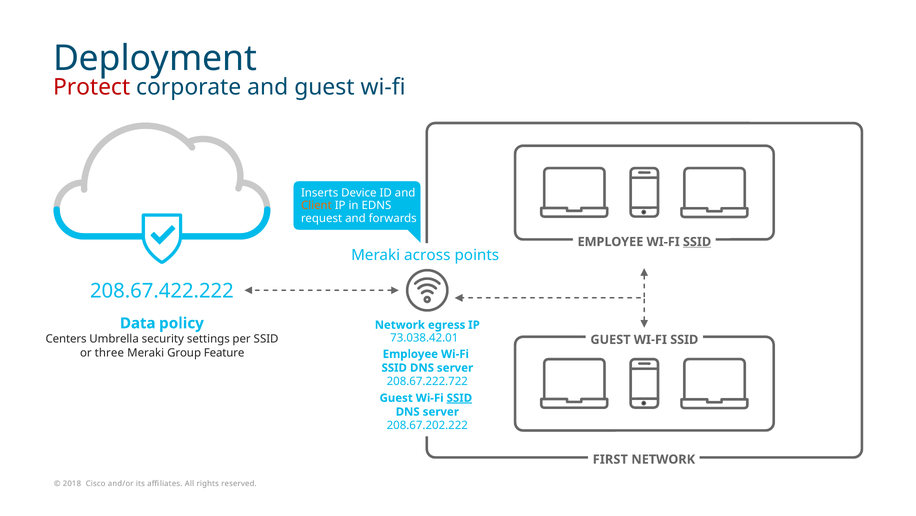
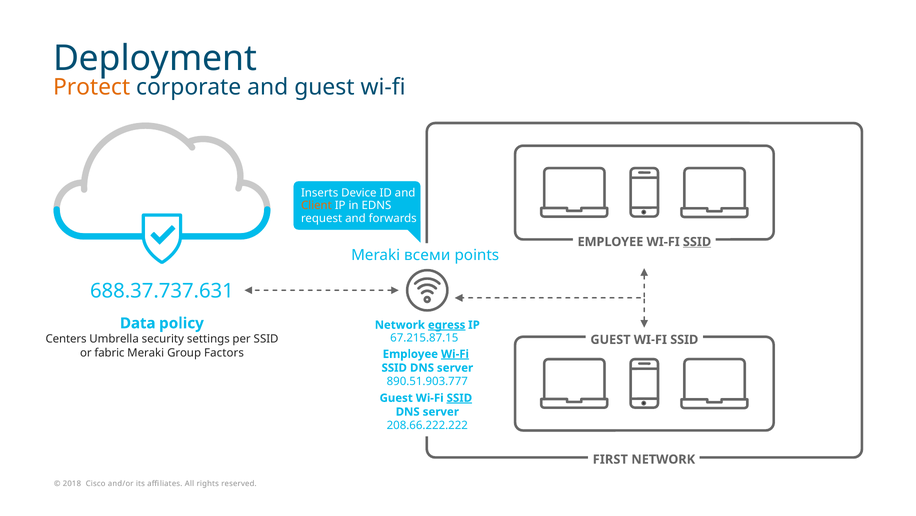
Protect colour: red -> orange (92, 87)
across: across -> всеми (427, 255)
208.67.422.222: 208.67.422.222 -> 688.37.737.631 (162, 291)
egress underline: none -> present (447, 325)
73.038.42.01: 73.038.42.01 -> 67.215.87.15 (424, 337)
three: three -> fabric (109, 352)
Feature: Feature -> Factors (224, 352)
Wi-Fi underline: none -> present (455, 354)
208.67.222.722: 208.67.222.722 -> 890.51.903.777 (427, 381)
208.67.202.222: 208.67.202.222 -> 208.66.222.222 (427, 425)
